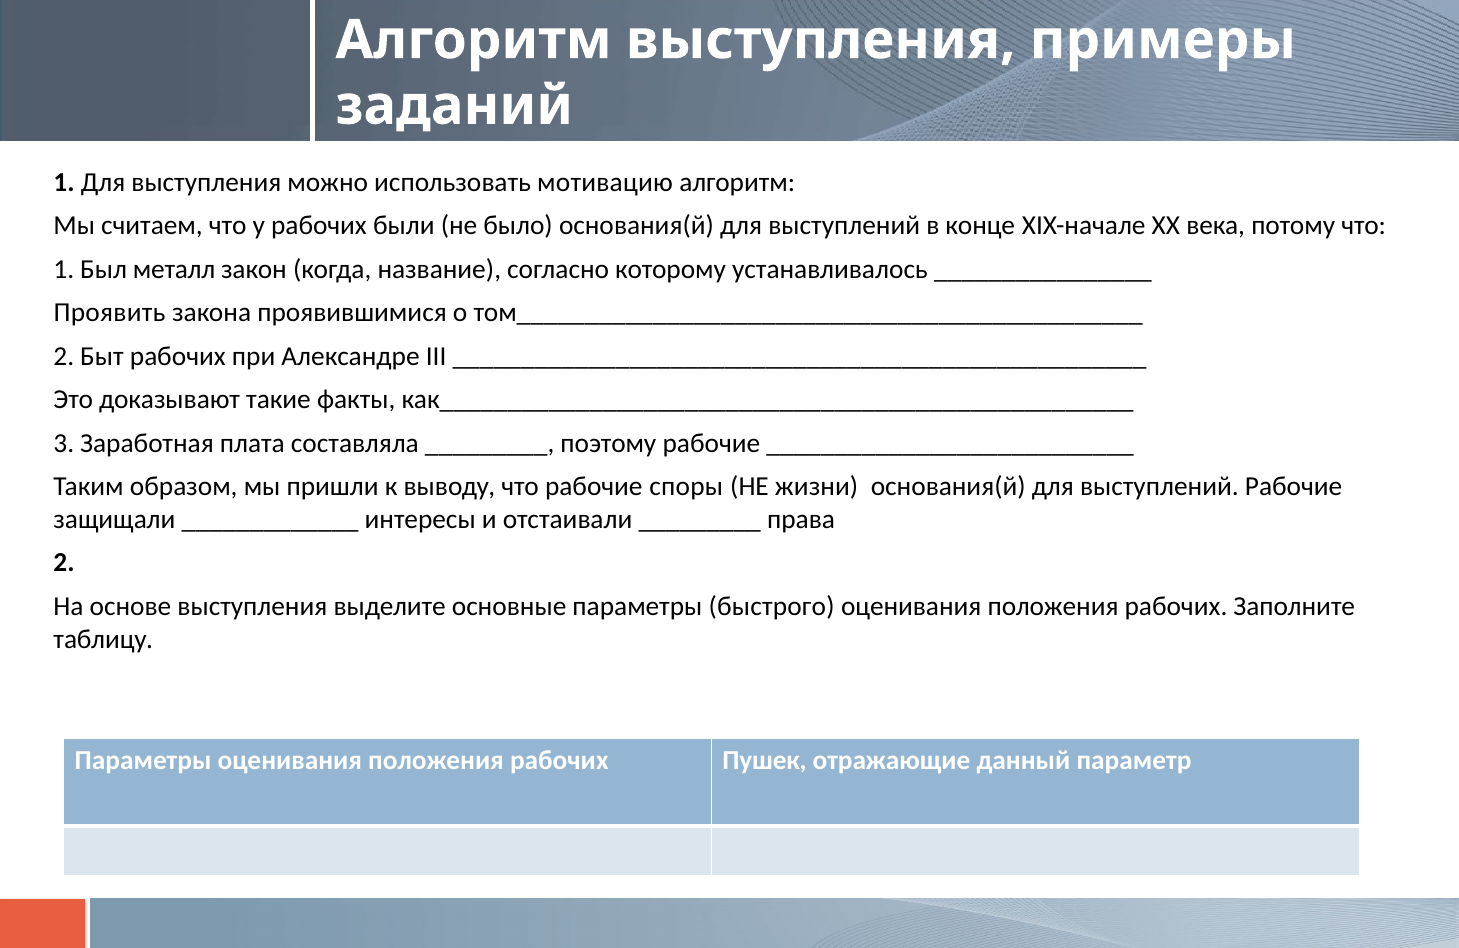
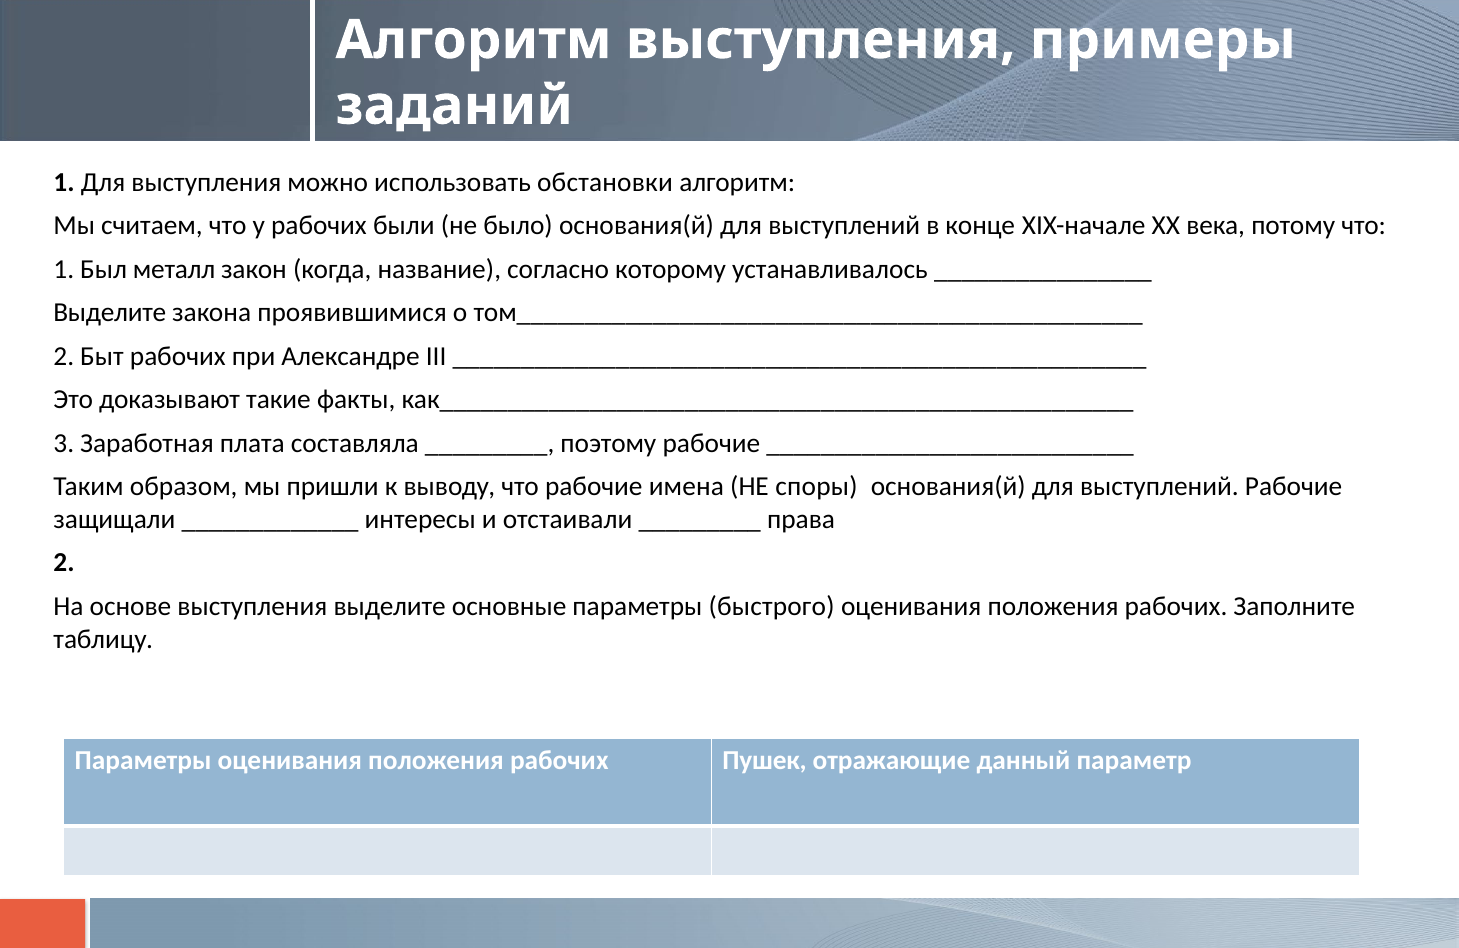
мотивацию: мотивацию -> обстановки (605, 182)
Проявить: Проявить -> Выделите (110, 313)
споры: споры -> имена (686, 486)
жизни: жизни -> споры (817, 486)
